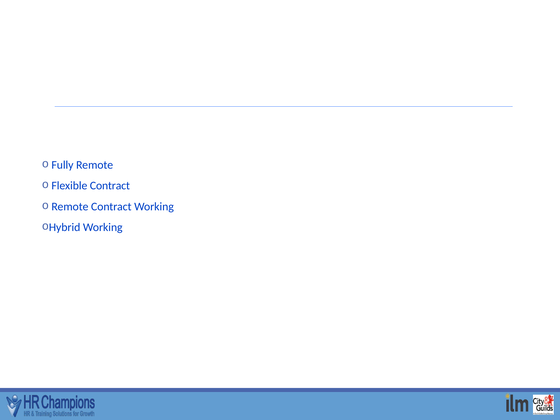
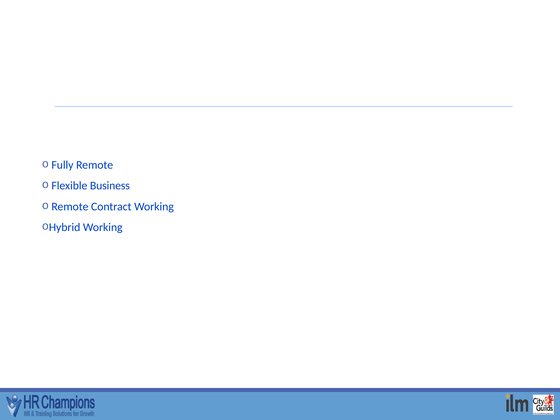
Flexible Contract: Contract -> Business (110, 186)
